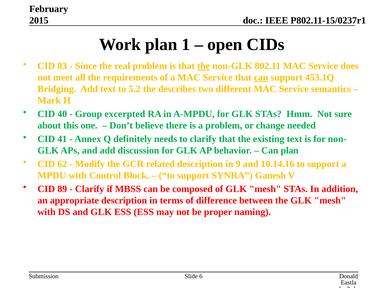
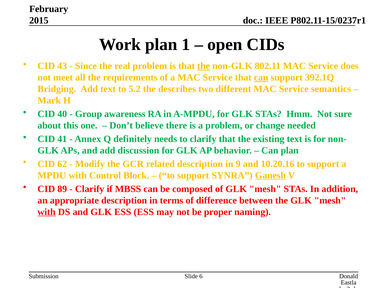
83: 83 -> 43 (62, 66)
453.1Q: 453.1Q -> 392.1Q (320, 77)
excerpted: excerpted -> awareness (125, 114)
10.14.16: 10.14.16 -> 10.20.16 (278, 164)
Ganesh underline: none -> present (270, 175)
with underline: none -> present (47, 212)
